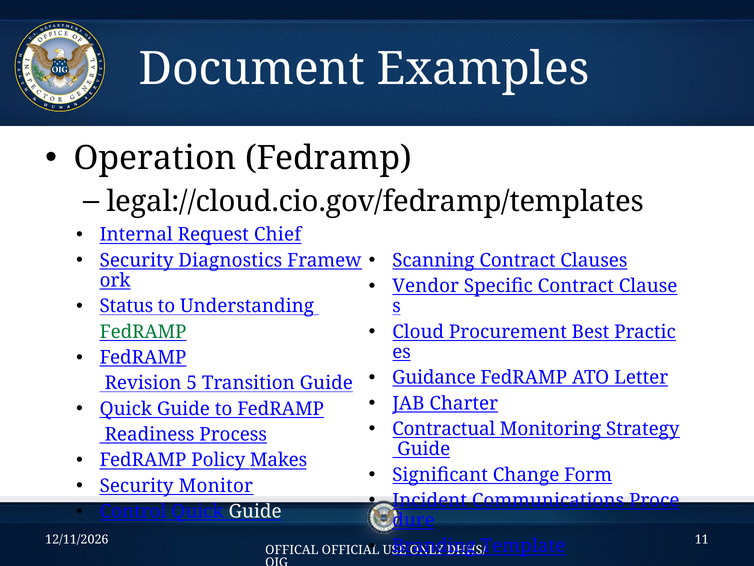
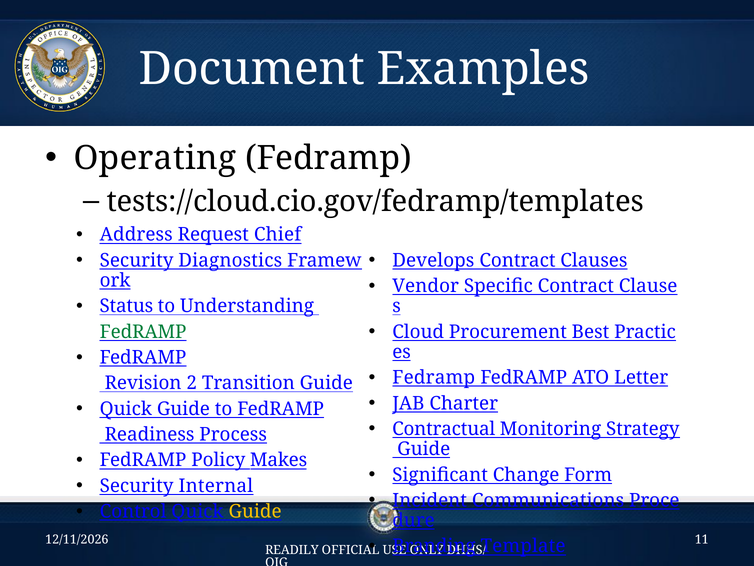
Operation: Operation -> Operating (155, 158)
legal://cloud.cio.gov/fedramp/templates: legal://cloud.cio.gov/fedramp/templates -> tests://cloud.cio.gov/fedramp/templates (375, 201)
Internal: Internal -> Address (136, 235)
Scanning: Scanning -> Develops (433, 260)
Guidance: Guidance -> Fedramp (434, 377)
5: 5 -> 2 (192, 383)
Monitor: Monitor -> Internal (216, 485)
Guide colour: white -> yellow (255, 511)
OFFICAL: OFFICAL -> READILY (292, 550)
